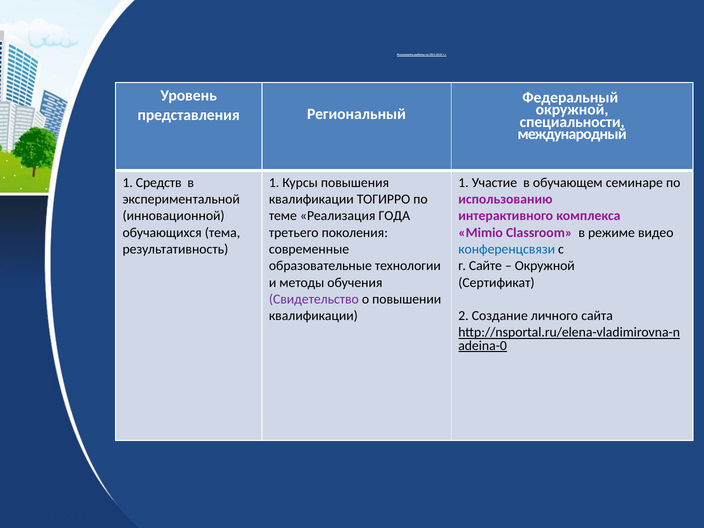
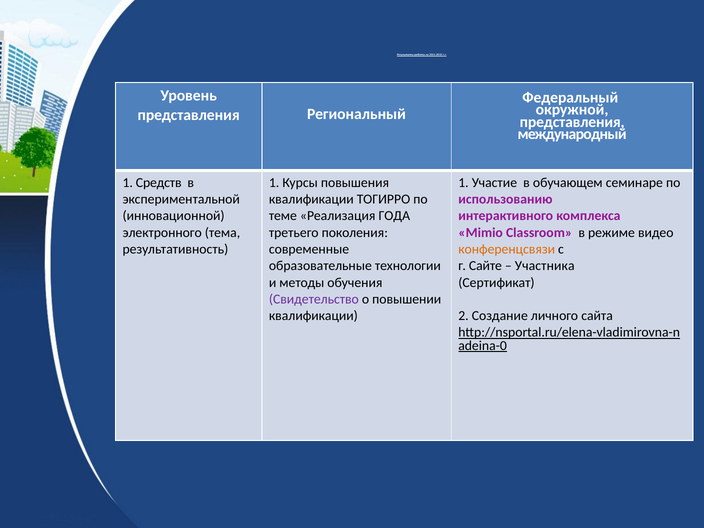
специальности: специальности -> представления (572, 122)
обучающихся: обучающихся -> электронного (162, 233)
конференцсвязи colour: blue -> orange (507, 249)
Окружной: Окружной -> Участника (545, 266)
